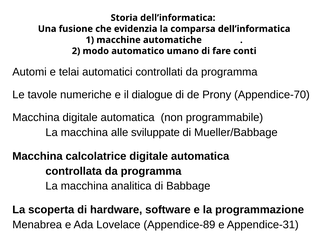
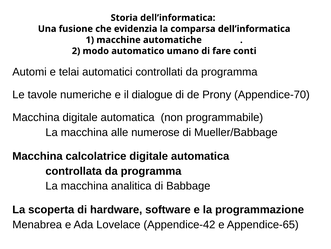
sviluppate: sviluppate -> numerose (155, 132)
Appendice-89: Appendice-89 -> Appendice-42 (179, 224)
Appendice-31: Appendice-31 -> Appendice-65 (263, 224)
